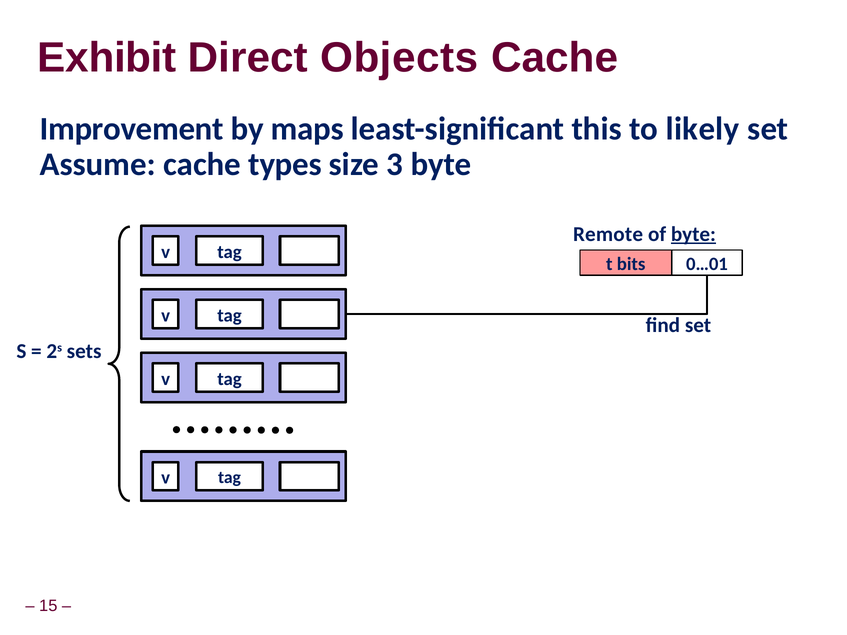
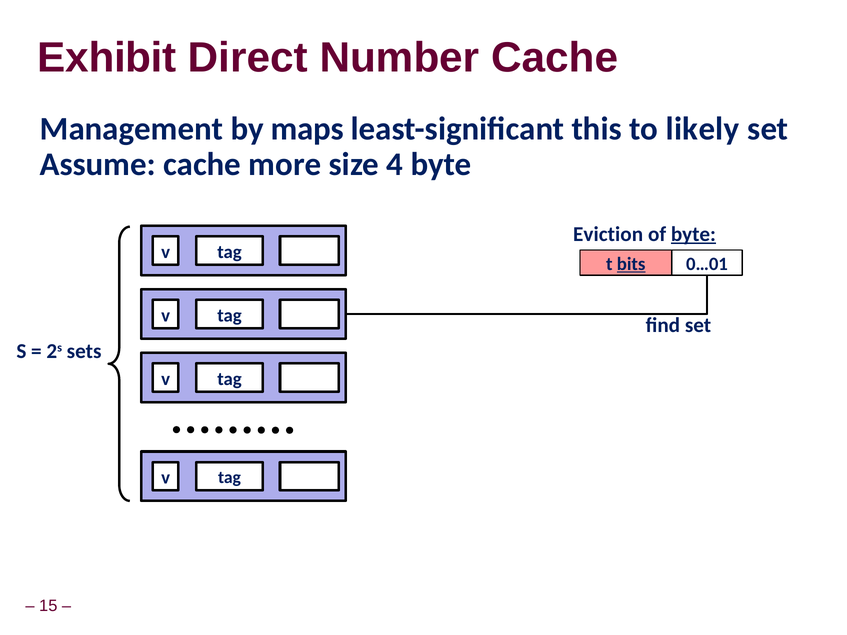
Objects: Objects -> Number (399, 58)
Improvement: Improvement -> Management (132, 129)
types: types -> more (285, 164)
3: 3 -> 4 (395, 164)
Remote: Remote -> Eviction (608, 234)
bits underline: none -> present (631, 264)
